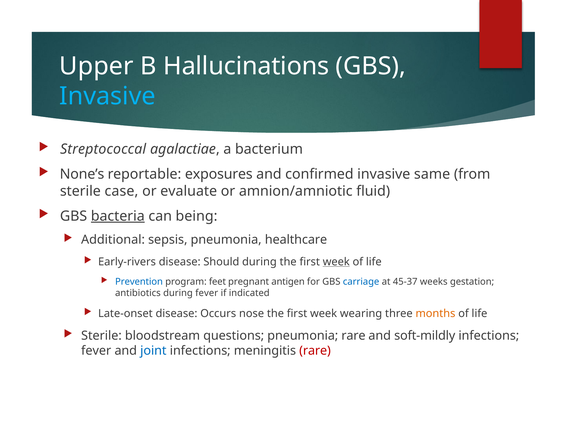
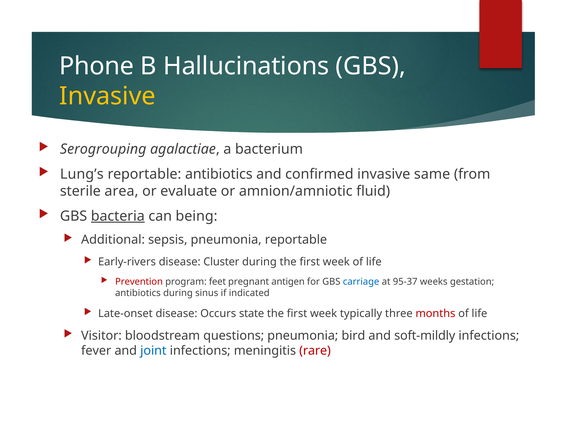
Upper: Upper -> Phone (97, 66)
Invasive colour: light blue -> yellow (108, 96)
Streptococcal: Streptococcal -> Serogrouping (103, 149)
None’s: None’s -> Lung’s (82, 174)
reportable exposures: exposures -> antibiotics (219, 174)
case: case -> area (121, 191)
pneumonia healthcare: healthcare -> reportable (296, 240)
Should: Should -> Cluster (221, 261)
week underline: present -> none (336, 261)
Prevention colour: blue -> red (139, 281)
45-37: 45-37 -> 95-37 (405, 281)
during fever: fever -> sinus (207, 293)
nose: nose -> state (252, 313)
wearing: wearing -> typically (361, 313)
months colour: orange -> red (435, 313)
Sterile: Sterile -> Visitor (101, 335)
pneumonia rare: rare -> bird (353, 335)
